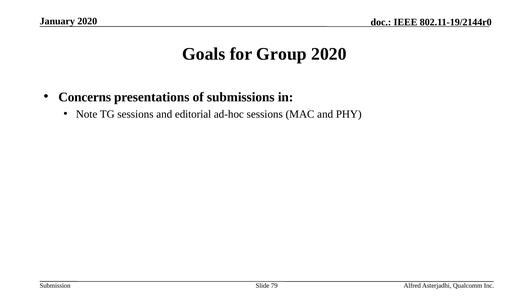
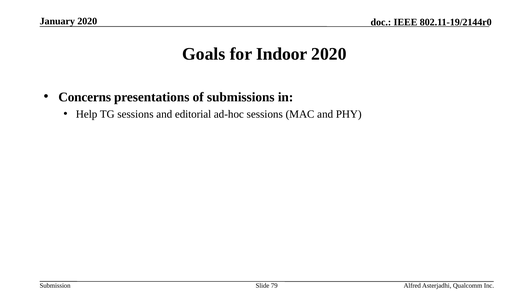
Group: Group -> Indoor (282, 54)
Note: Note -> Help (87, 114)
